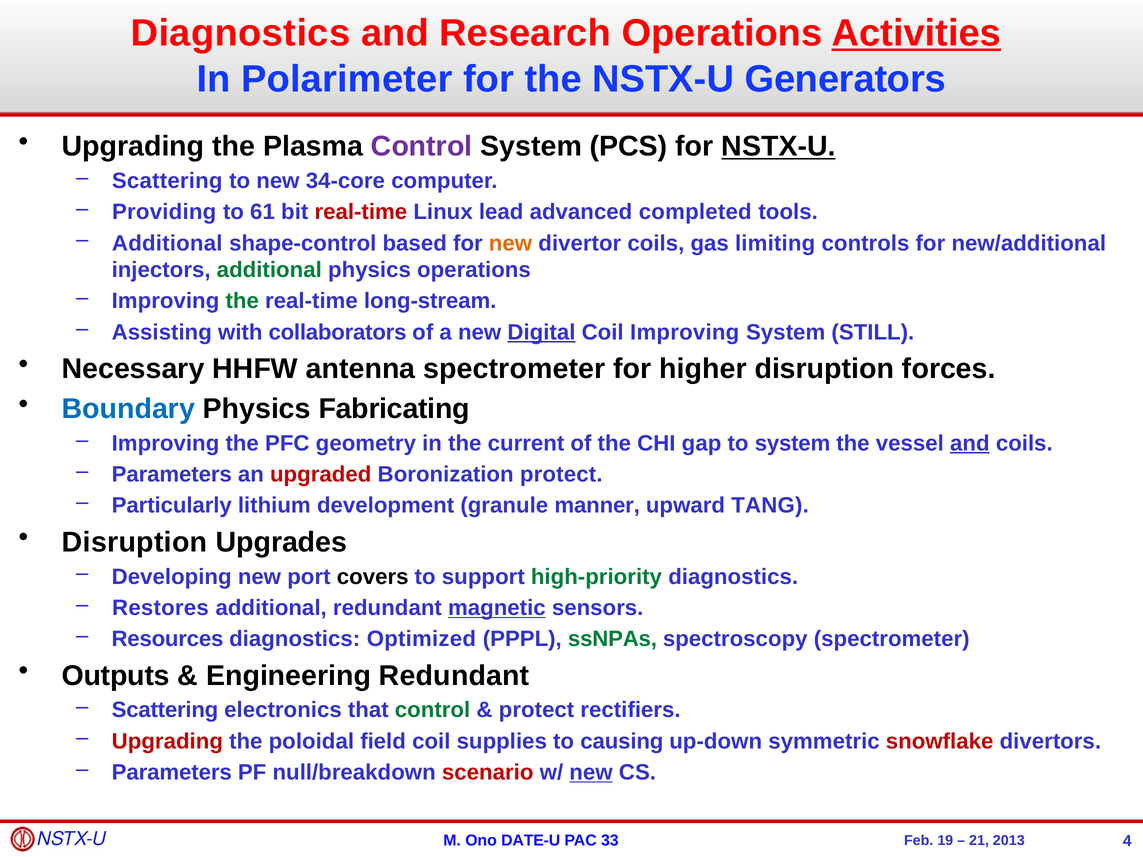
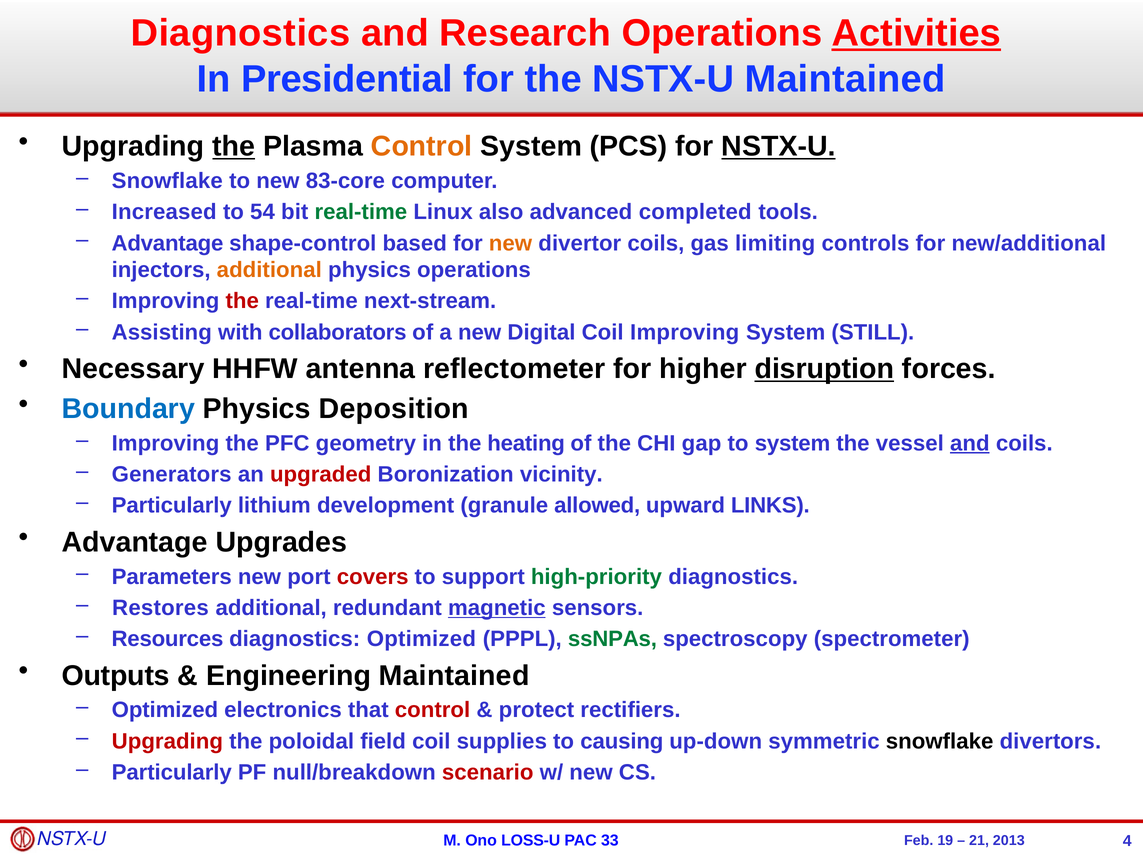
Polarimeter: Polarimeter -> Presidential (347, 79)
NSTX-U Generators: Generators -> Maintained (845, 79)
the underline: none -> present (234, 147)
Control colour: purple -> orange (422, 147)
Scattering: Scattering -> Snowflake (167, 181)
34-core: 34-core -> 83-core (345, 181)
Providing: Providing -> Increased (164, 212)
61: 61 -> 54 (262, 212)
real-time colour: red -> green (361, 212)
lead: lead -> also (501, 212)
Additional: Additional -> Advantage (167, 243)
additional colour: green -> orange (269, 270)
the colour: green -> red (242, 301)
long-stream: long-stream -> next-stream (430, 301)
Digital underline: present -> none (541, 332)
antenna spectrometer: spectrometer -> reflectometer (514, 369)
disruption underline: none -> present (824, 369)
Fabricating: Fabricating -> Deposition (394, 409)
current: current -> heating (526, 443)
Parameters: Parameters -> Generators (172, 475)
Boronization protect: protect -> vicinity (561, 475)
manner: manner -> allowed (597, 506)
TANG: TANG -> LINKS (770, 506)
Disruption: Disruption -> Advantage (135, 542)
Developing: Developing -> Parameters (172, 577)
covers colour: black -> red (373, 577)
Engineering Redundant: Redundant -> Maintained (454, 676)
Scattering: Scattering -> Optimized (165, 710)
control colour: green -> red (433, 710)
snowflake colour: red -> black (940, 741)
Parameters: Parameters -> Particularly (172, 773)
new underline: present -> none (591, 773)
DATE-U: DATE-U -> LOSS-U (531, 841)
